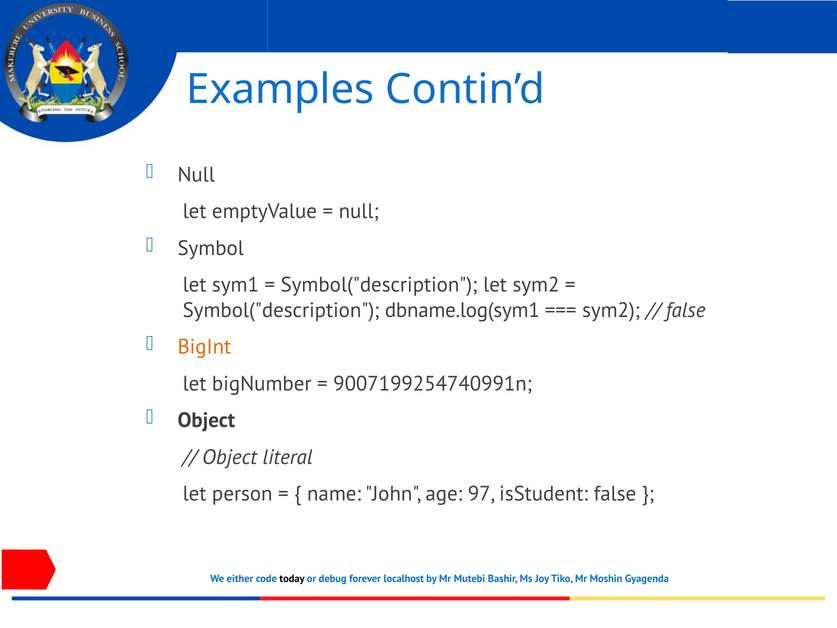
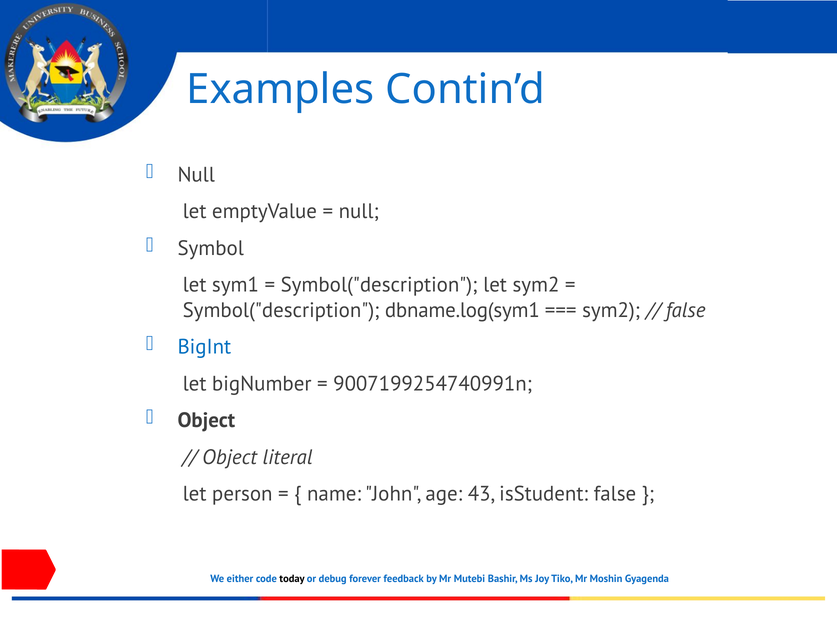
BigInt colour: orange -> blue (204, 347)
97: 97 -> 43 (482, 494)
localhost: localhost -> feedback (404, 579)
